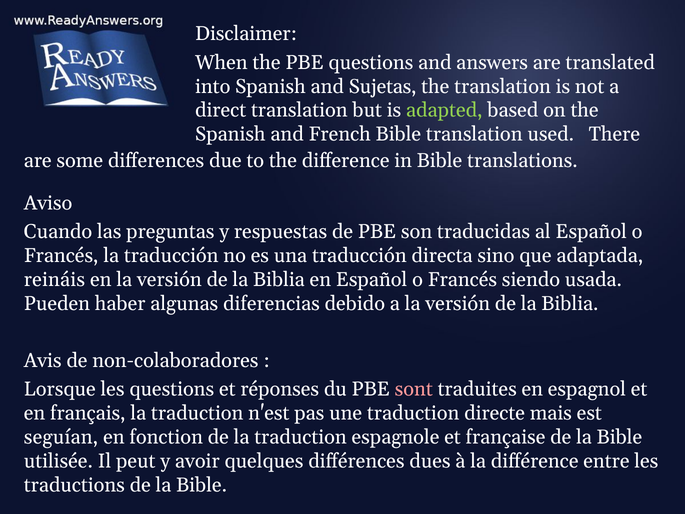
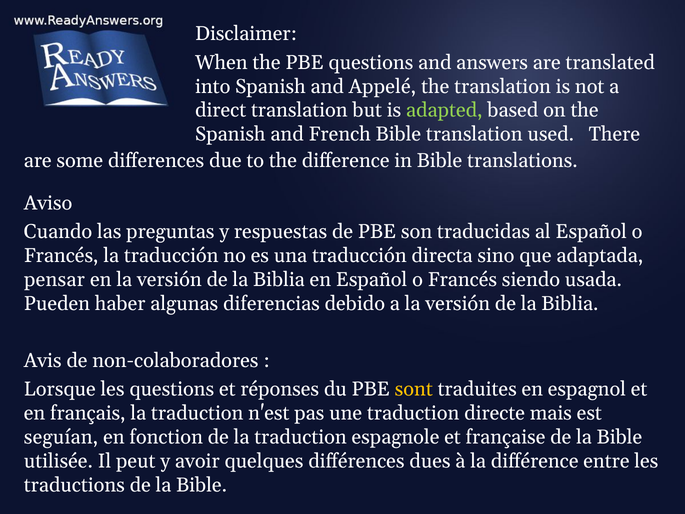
Sujetas: Sujetas -> Appelé (382, 86)
reináis: reináis -> pensar (54, 280)
sont colour: pink -> yellow (414, 389)
